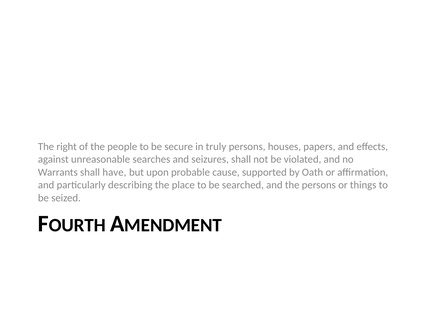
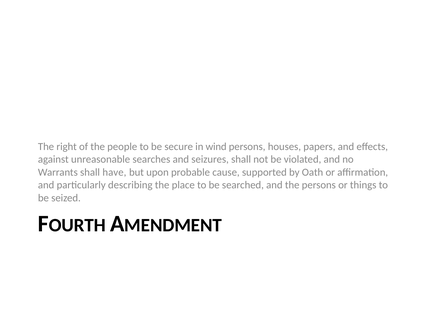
truly: truly -> wind (216, 147)
